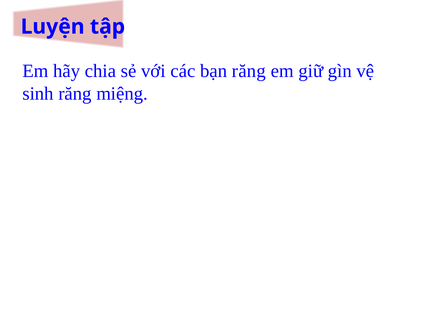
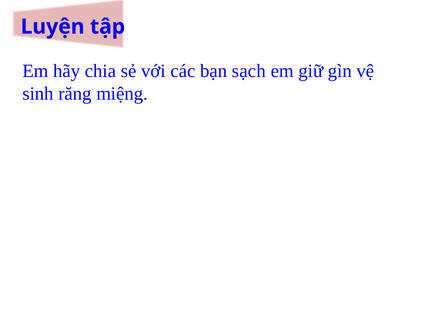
bạn răng: răng -> sạch (249, 71)
